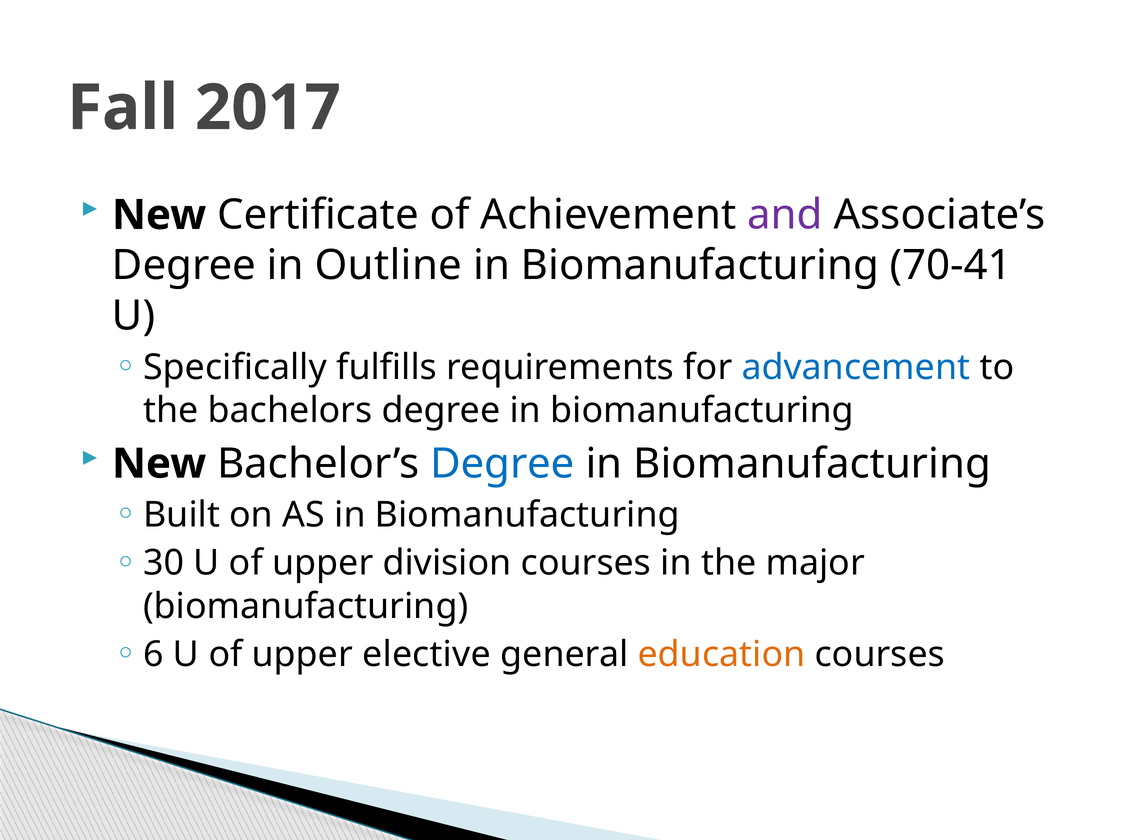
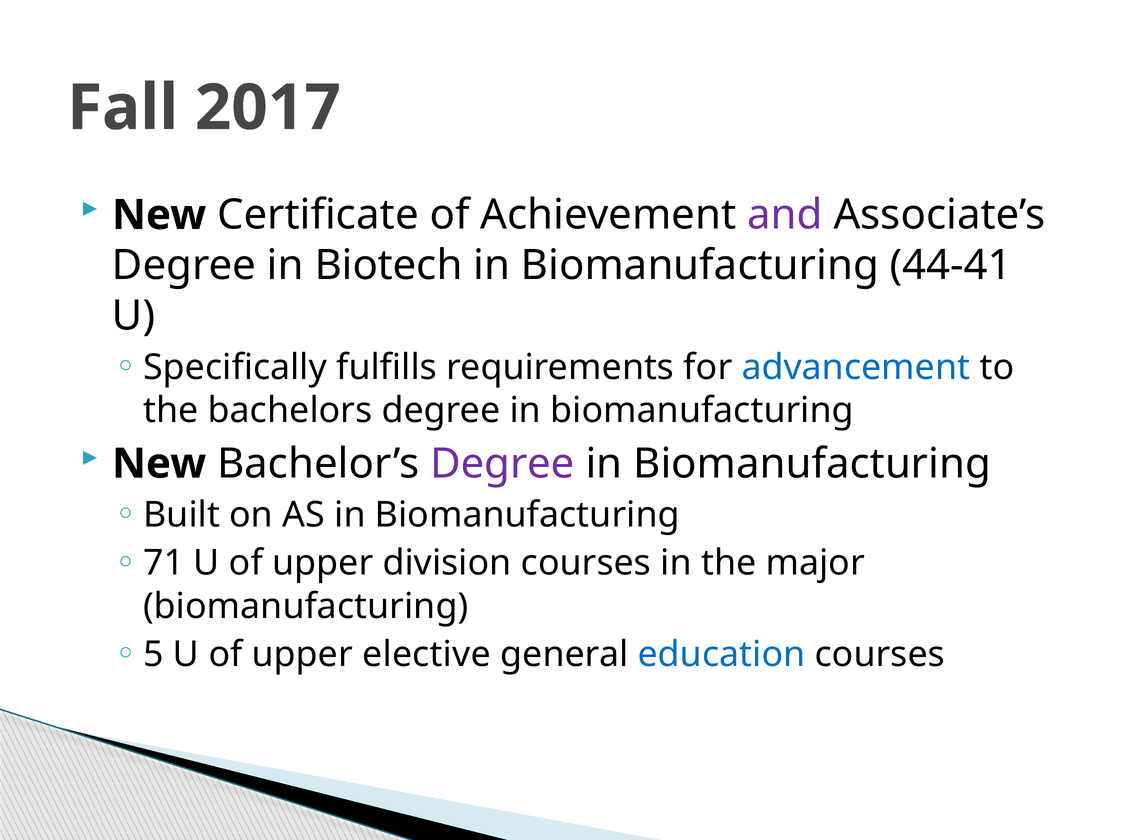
Outline: Outline -> Biotech (389, 266)
70-41: 70-41 -> 44-41 (951, 266)
Degree colour: blue -> purple (503, 464)
30: 30 -> 71 (164, 564)
6: 6 -> 5 (154, 655)
education colour: orange -> blue (722, 655)
